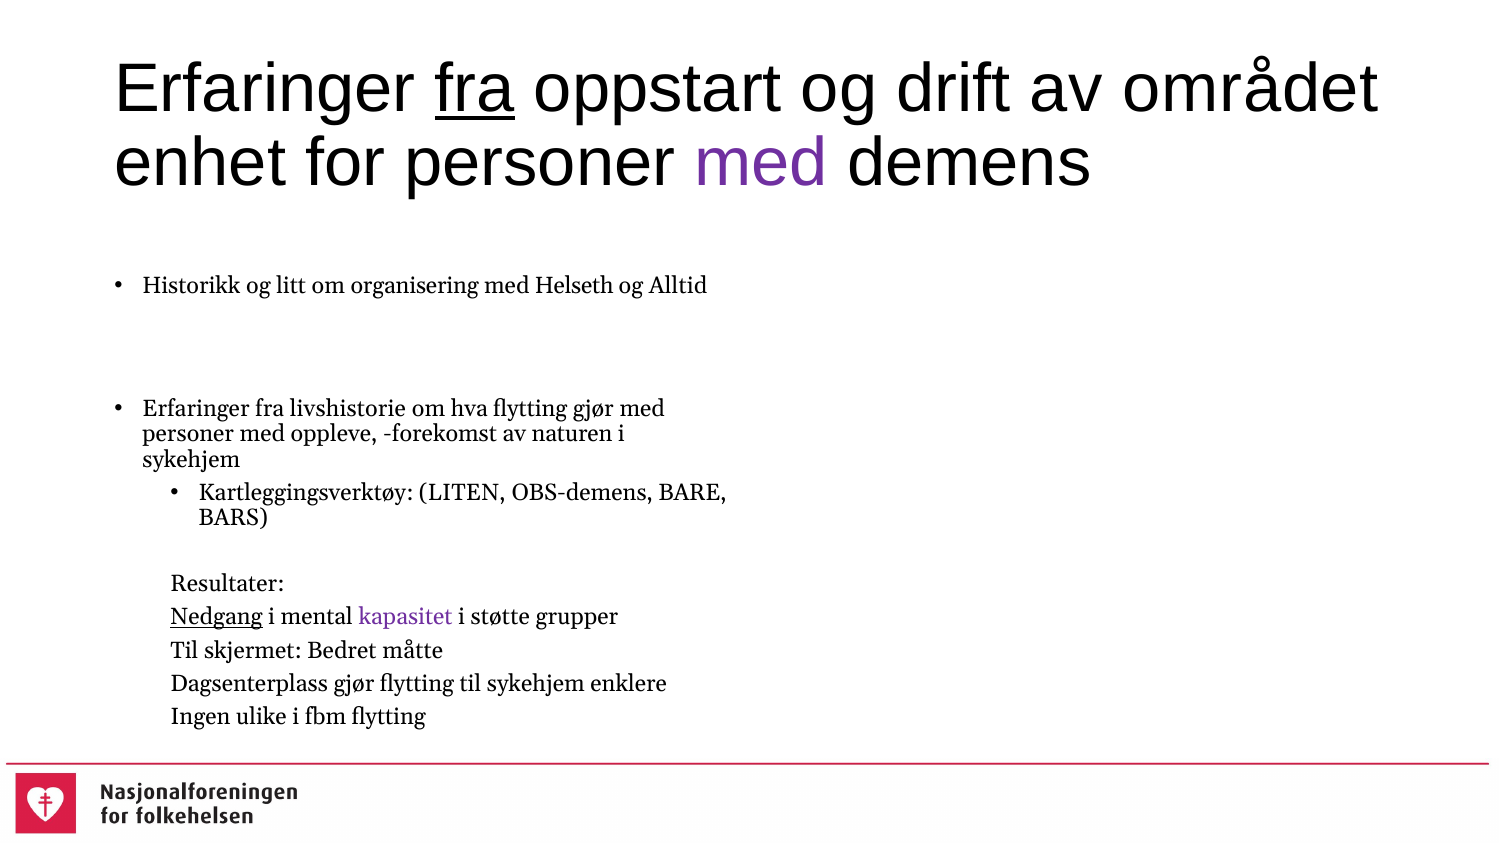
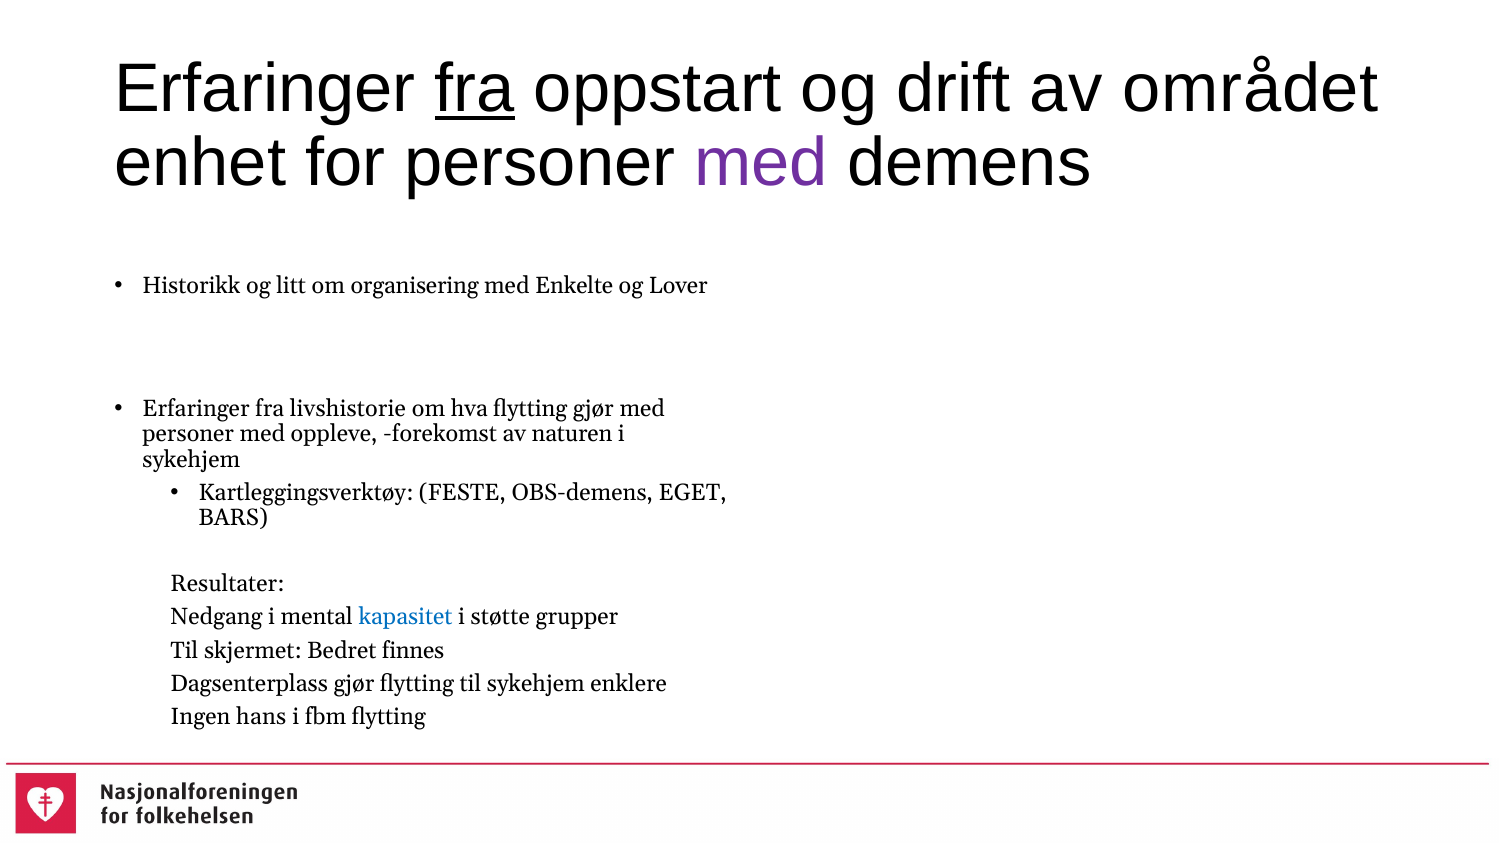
Helseth: Helseth -> Enkelte (574, 286)
Alltid: Alltid -> Lover (678, 286)
LITEN: LITEN -> FESTE (462, 493)
BARE: BARE -> EGET (693, 493)
Nedgang underline: present -> none (217, 617)
kapasitet colour: purple -> blue (406, 617)
måtte: måtte -> finnes (413, 650)
ulike: ulike -> hans (261, 717)
